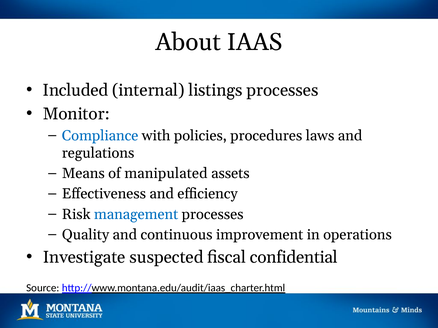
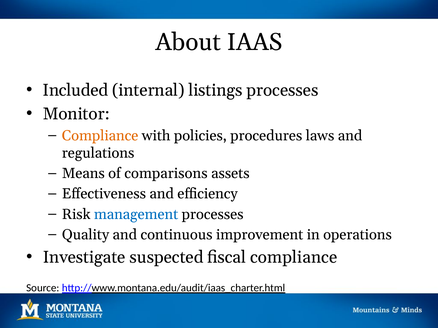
Compliance colour: blue -> orange (100, 136)
manipulated: manipulated -> comparisons (166, 174)
fiscal confidential: confidential -> compliance (294, 258)
